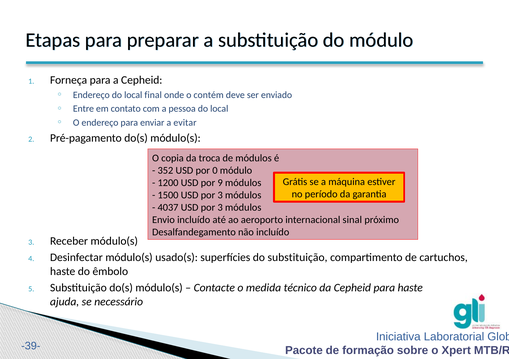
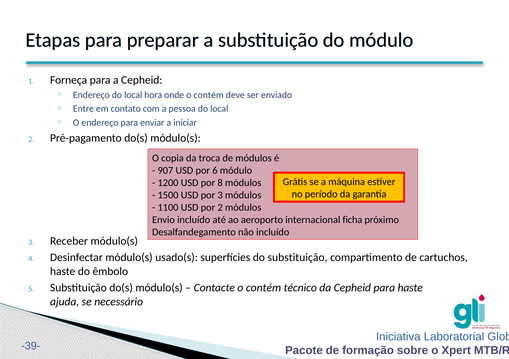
final: final -> hora (153, 95)
evitar: evitar -> iniciar (185, 123)
352: 352 -> 907 (165, 170)
0: 0 -> 6 (215, 170)
9: 9 -> 8 (220, 183)
4037: 4037 -> 1100 (168, 207)
3: 3 -> 2 (220, 207)
sinal: sinal -> ficha (352, 220)
Contacte o medida: medida -> contém (264, 288)
